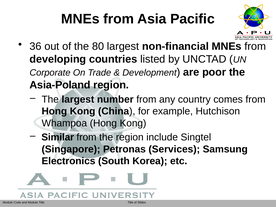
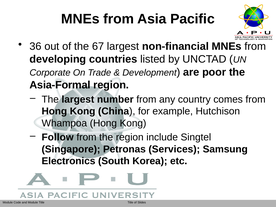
80: 80 -> 67 (98, 46)
Asia-Poland: Asia-Poland -> Asia-Formal (60, 85)
Similar: Similar -> Follow (58, 137)
